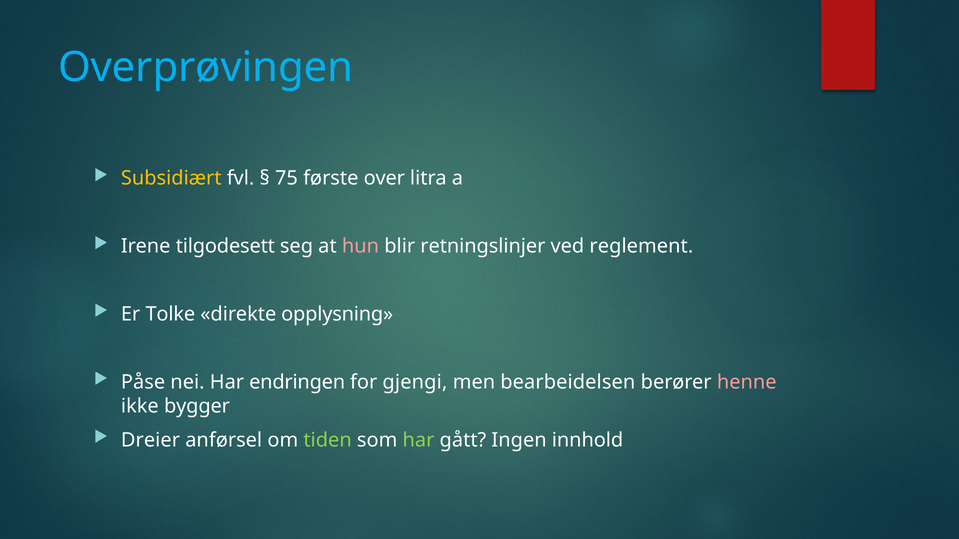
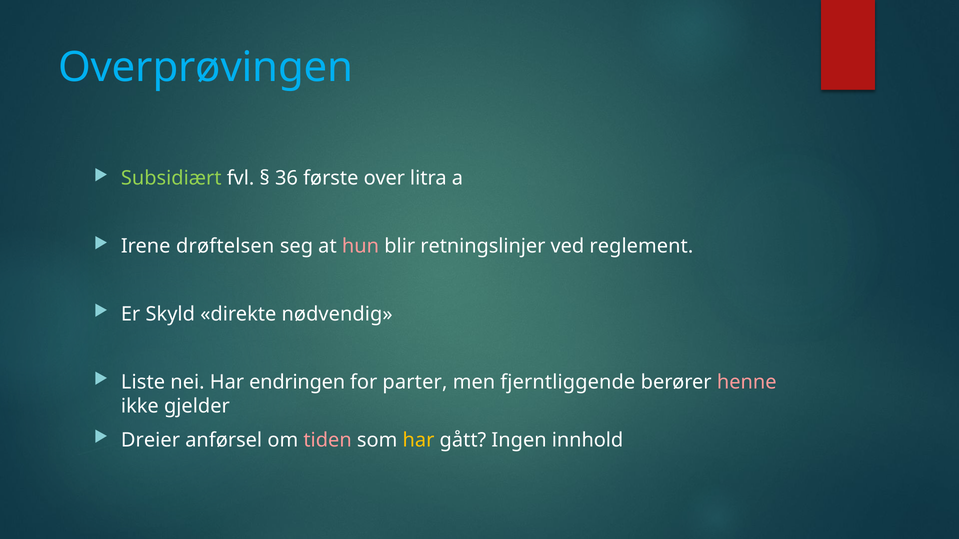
Subsidiært colour: yellow -> light green (171, 178)
75: 75 -> 36 (286, 178)
tilgodesett: tilgodesett -> drøftelsen (225, 246)
Tolke: Tolke -> Skyld (170, 314)
opplysning: opplysning -> nødvendig (337, 314)
Påse: Påse -> Liste (143, 382)
gjengi: gjengi -> parter (415, 382)
bearbeidelsen: bearbeidelsen -> fjerntliggende (568, 382)
bygger: bygger -> gjelder (197, 406)
tiden colour: light green -> pink (328, 440)
har colour: light green -> yellow (419, 440)
